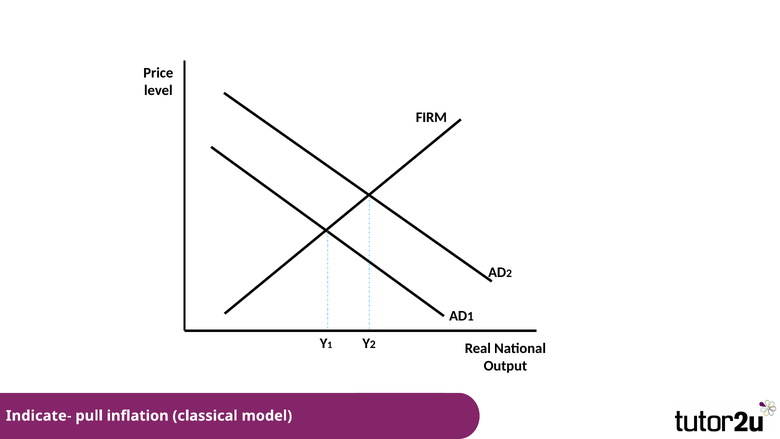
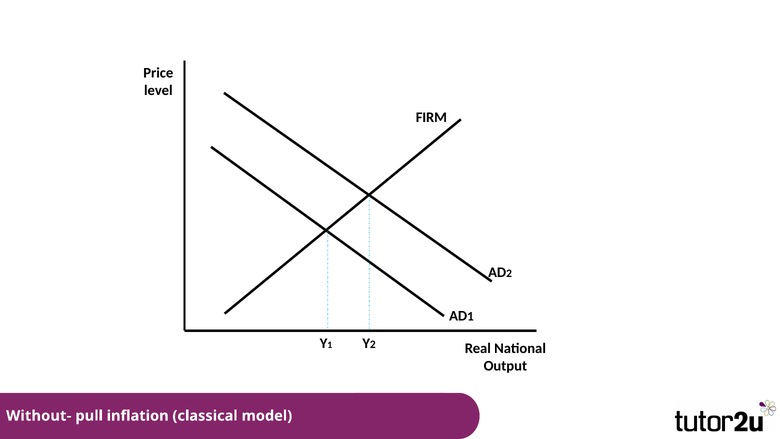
Indicate-: Indicate- -> Without- (39, 416)
